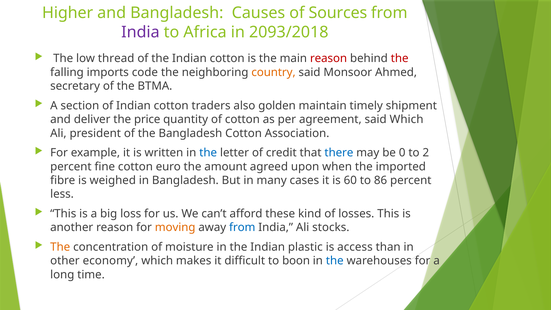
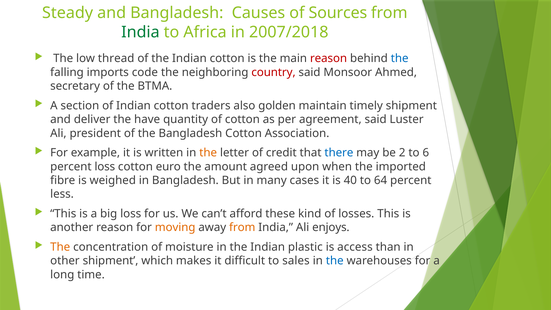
Higher: Higher -> Steady (68, 13)
India colour: purple -> green (140, 32)
2093/2018: 2093/2018 -> 2007/2018 (289, 32)
the colour: red -> blue (400, 58)
country colour: orange -> red (273, 72)
price: price -> have (147, 119)
said Which: Which -> Luster (407, 119)
the colour: blue -> orange (208, 153)
0: 0 -> 2 (402, 153)
2: 2 -> 6 (426, 153)
percent fine: fine -> loss (105, 167)
60: 60 -> 40 (350, 180)
86: 86 -> 64 (381, 180)
from colour: blue -> orange (242, 227)
stocks: stocks -> enjoys (331, 227)
other economy: economy -> shipment (111, 261)
boon: boon -> sales (296, 261)
